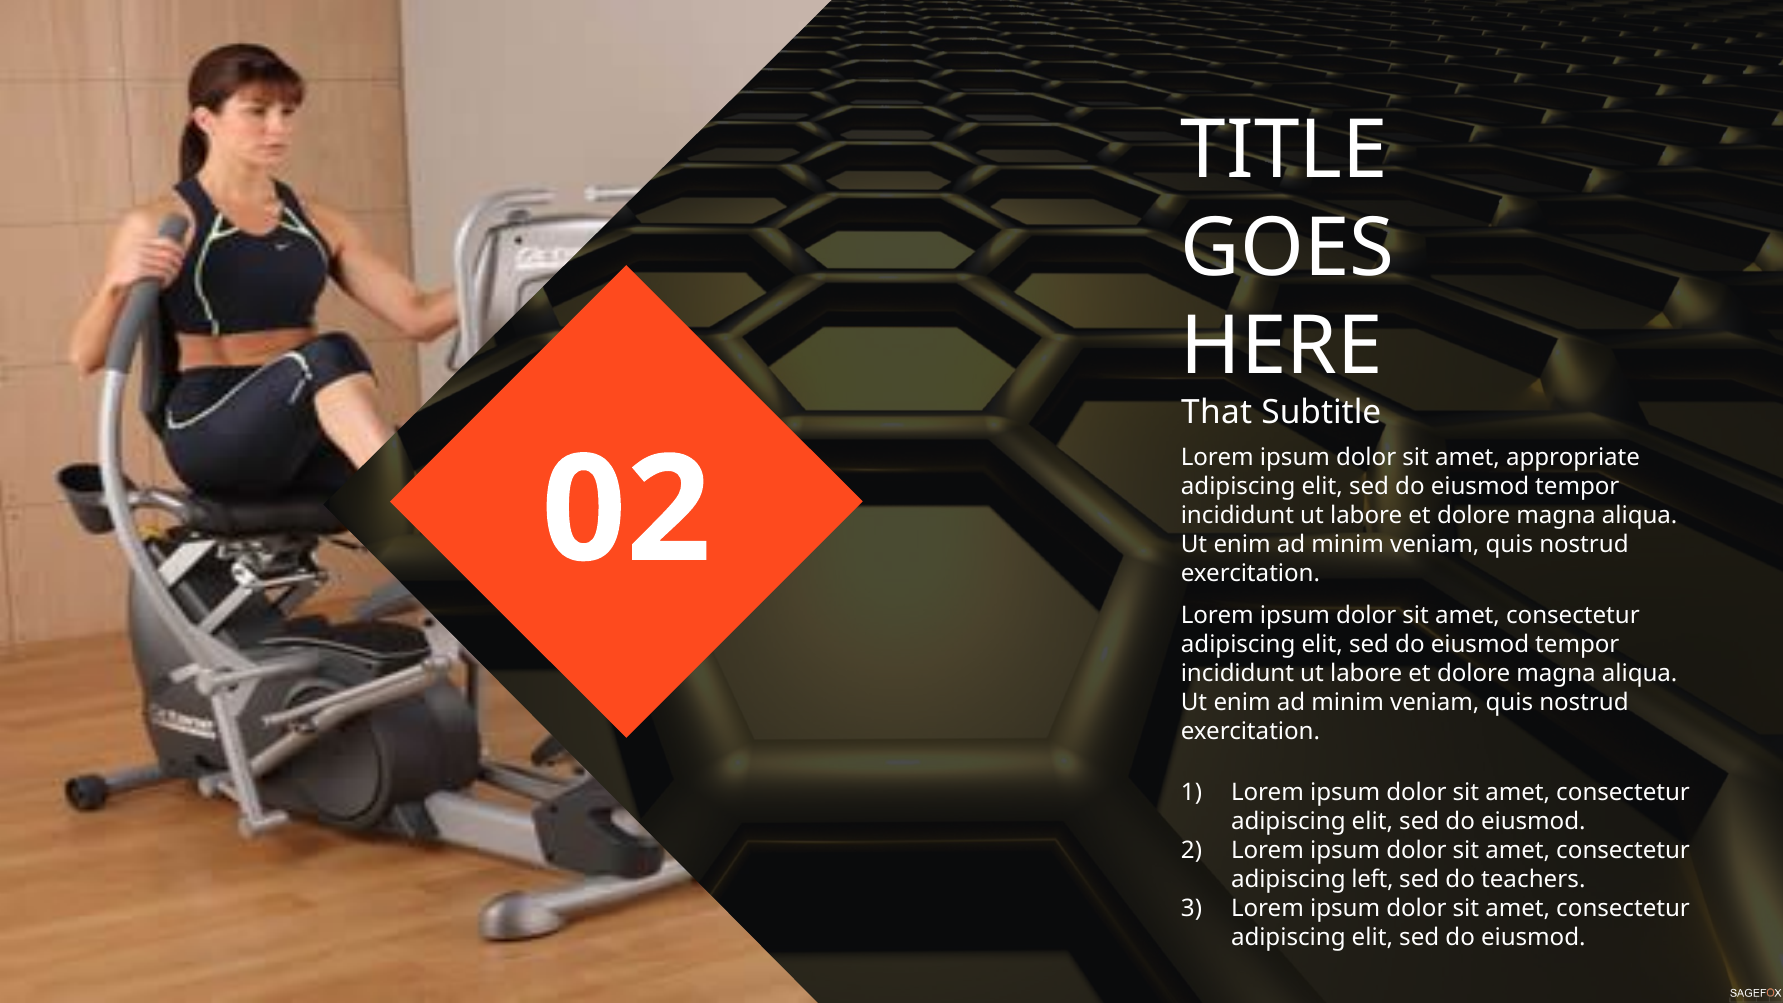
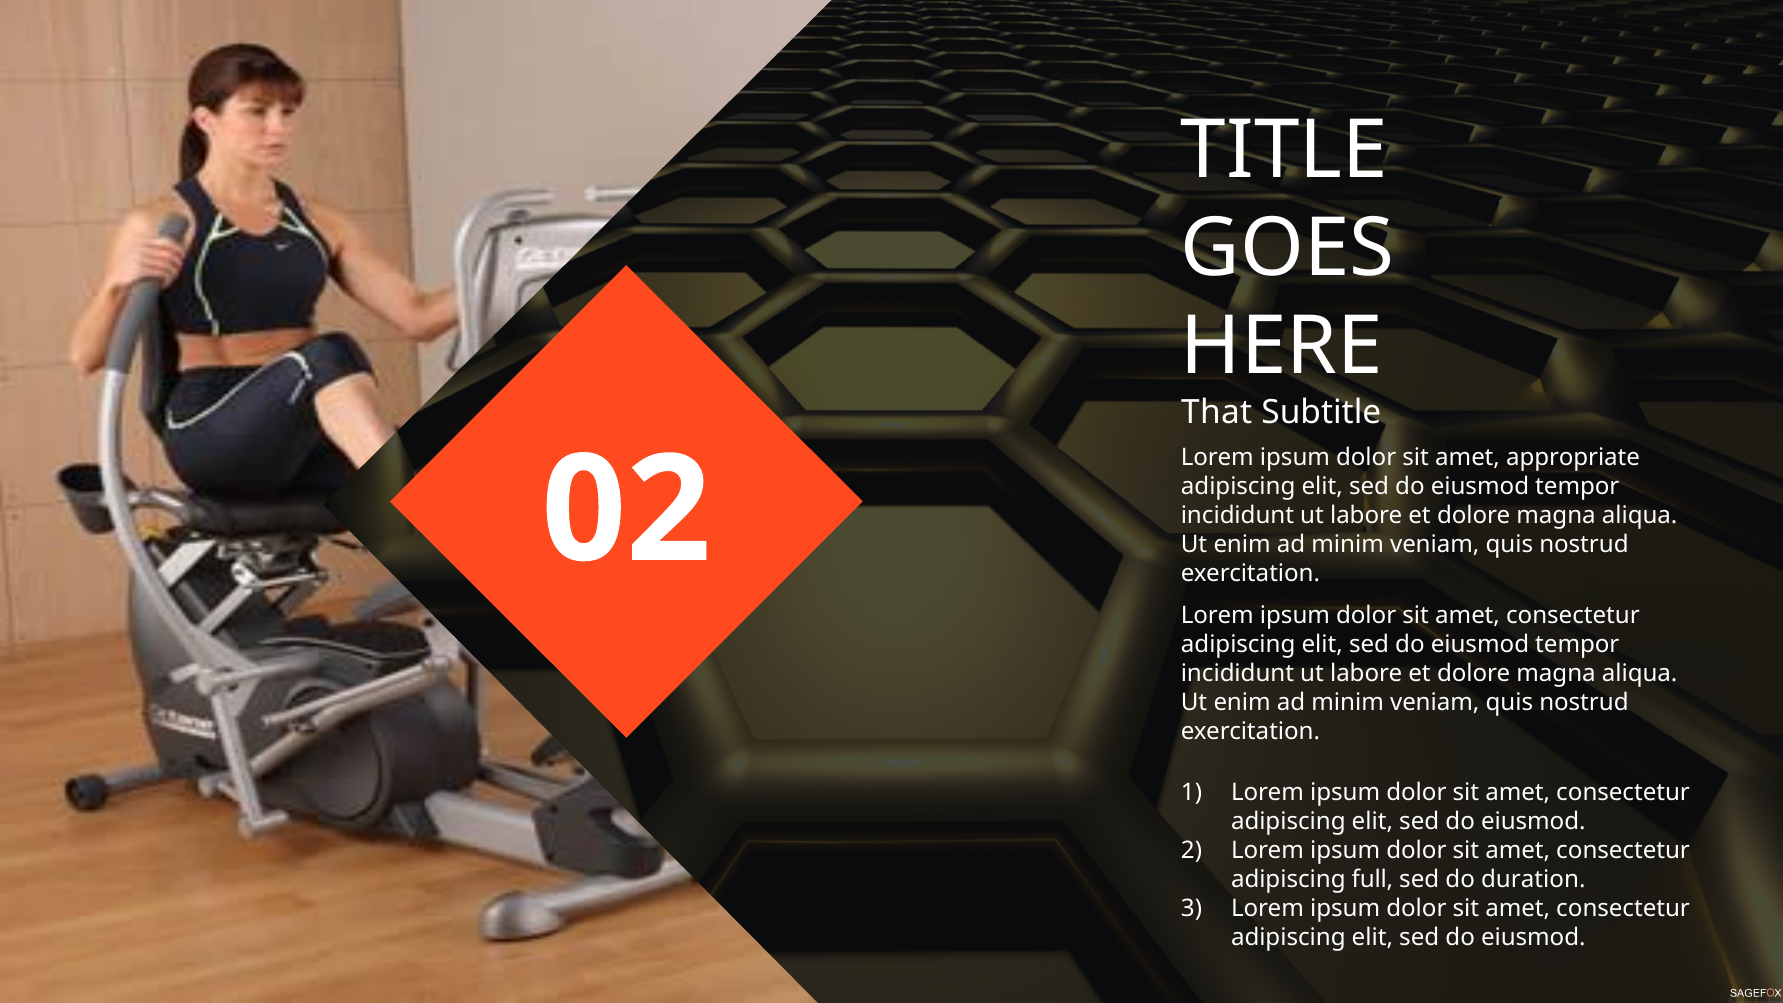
left: left -> full (1372, 879)
teachers: teachers -> duration (1533, 879)
